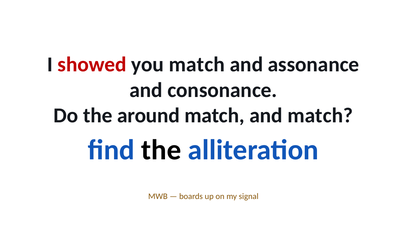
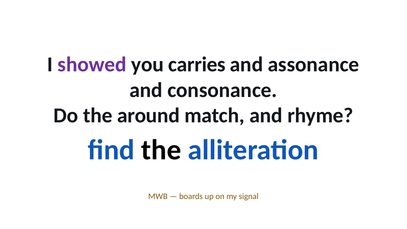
showed colour: red -> purple (92, 65)
you match: match -> carries (197, 65)
and match: match -> rhyme (320, 115)
